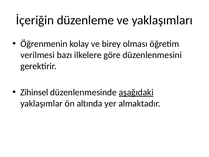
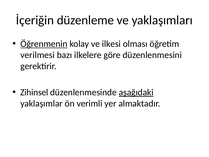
Öğrenmenin underline: none -> present (44, 44)
birey: birey -> ilkesi (111, 44)
altında: altında -> verimli (90, 103)
